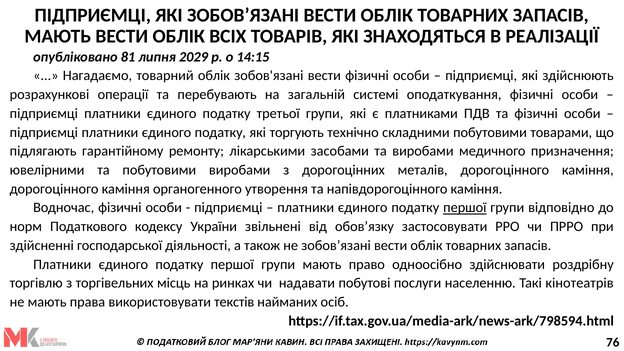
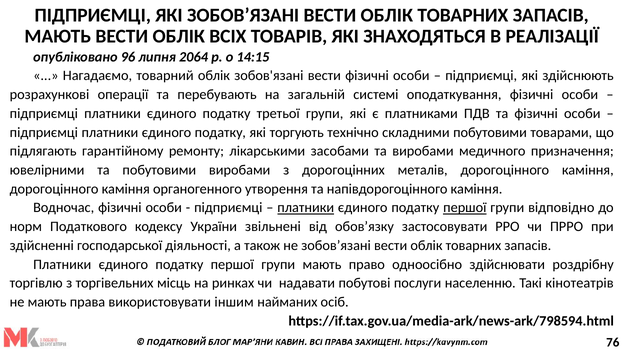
81: 81 -> 96 (128, 57)
2029: 2029 -> 2064 (194, 57)
платники underline: none -> present (306, 208)
текстів: текстів -> іншим (234, 302)
